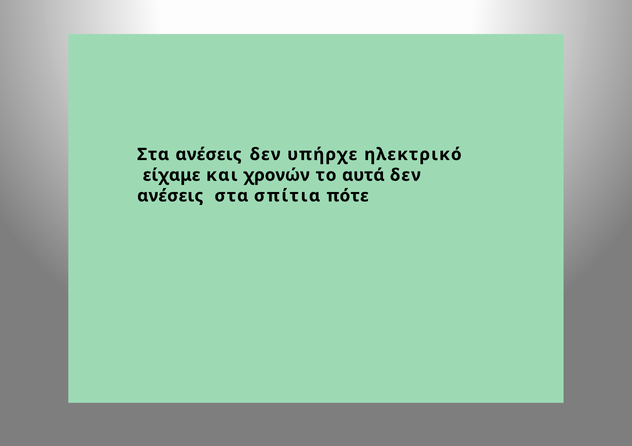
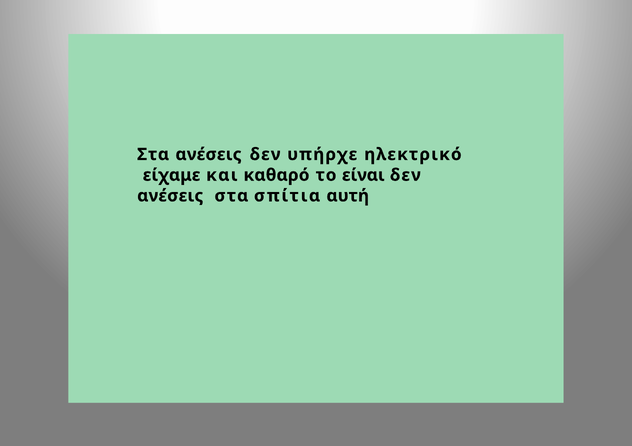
χρονών: χρονών -> καθαρό (277, 175)
αυτά: αυτά -> είναι (363, 175)
πότε: πότε -> αυτή (348, 196)
